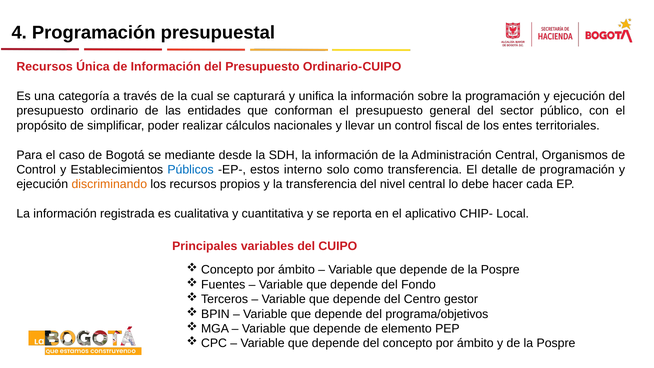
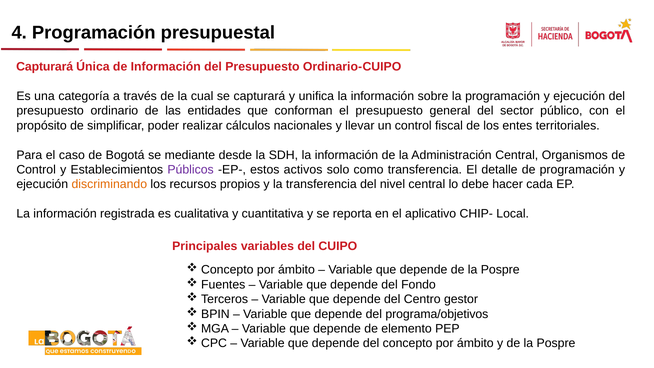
Recursos: Recursos -> Capturará (45, 67)
Públicos colour: blue -> purple (191, 170)
interno: interno -> activos (303, 170)
